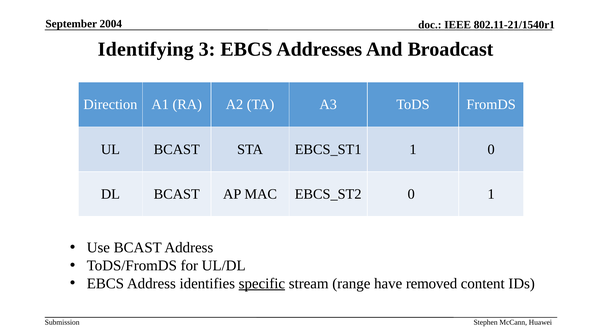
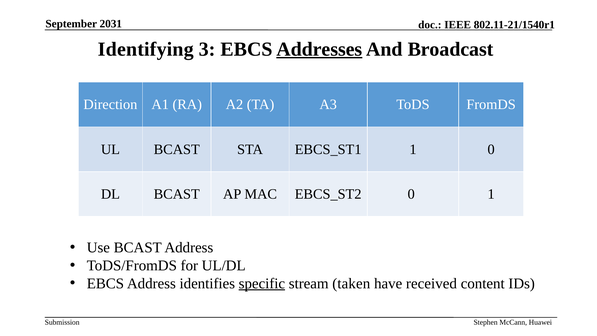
2004: 2004 -> 2031 (111, 24)
Addresses underline: none -> present (319, 49)
range: range -> taken (351, 283)
removed: removed -> received (431, 283)
